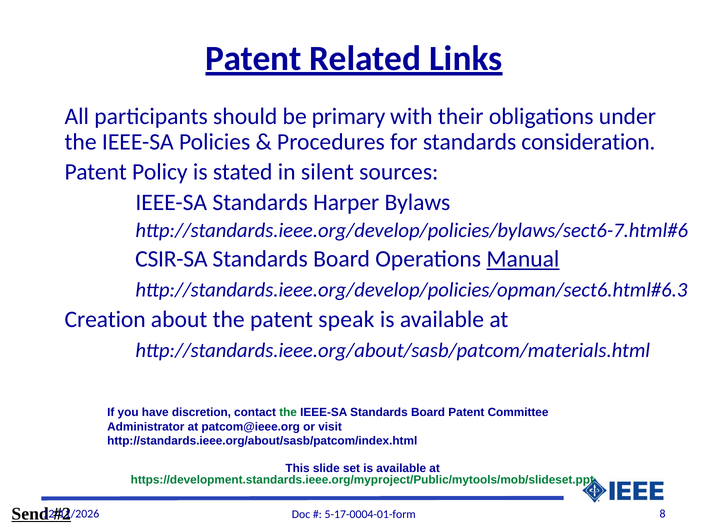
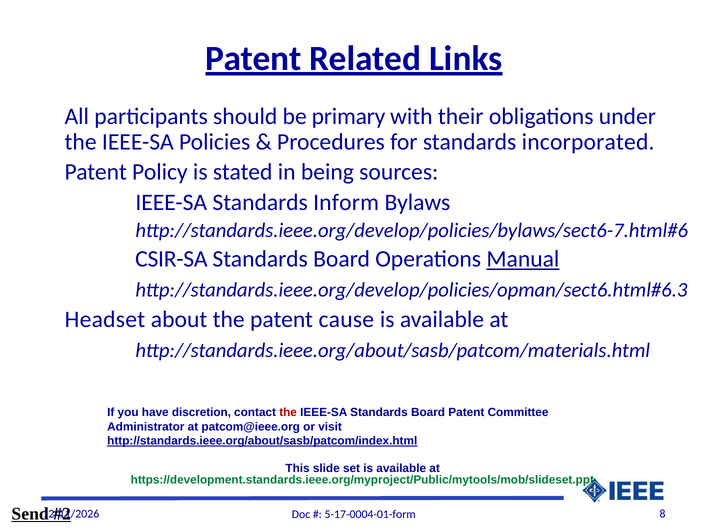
consideration: consideration -> incorporated (588, 142)
silent: silent -> being (327, 172)
Harper: Harper -> Inform (346, 202)
Creation: Creation -> Headset (105, 319)
speak: speak -> cause (346, 319)
the colour: green -> red (288, 413)
http://standards.ieee.org/about/sasb/patcom/index.html underline: none -> present (262, 441)
